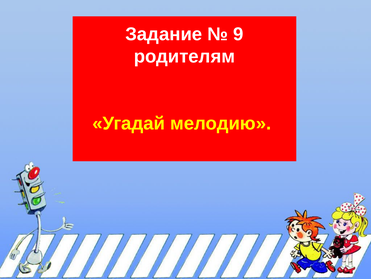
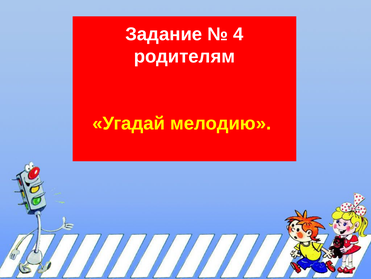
9: 9 -> 4 (238, 34)
